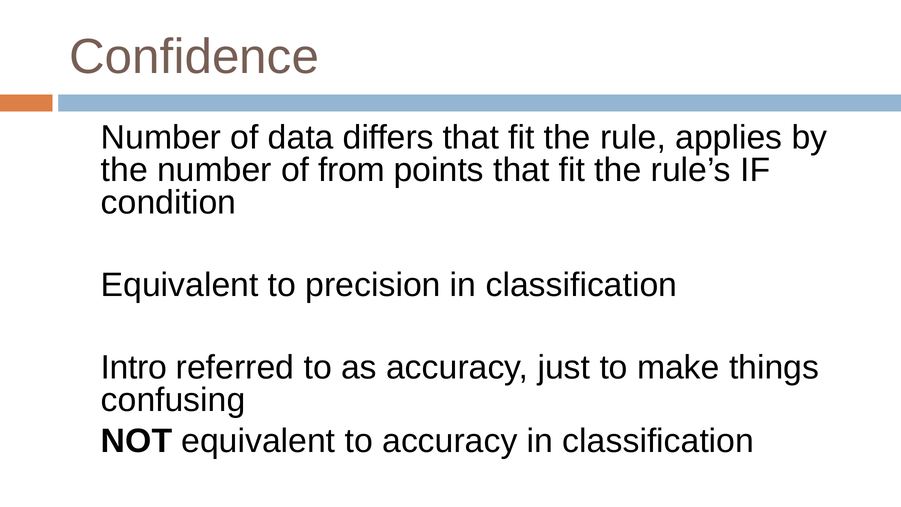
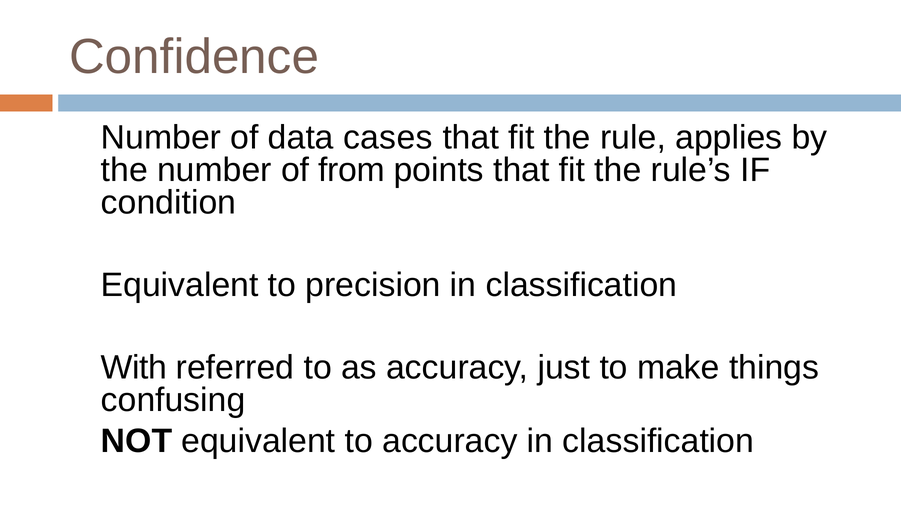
differs: differs -> cases (388, 138)
Intro: Intro -> With (134, 367)
